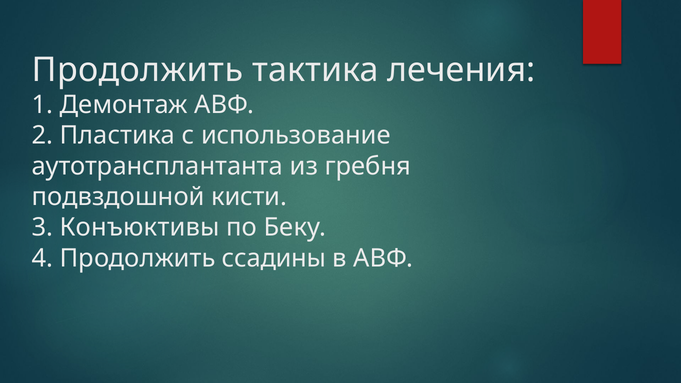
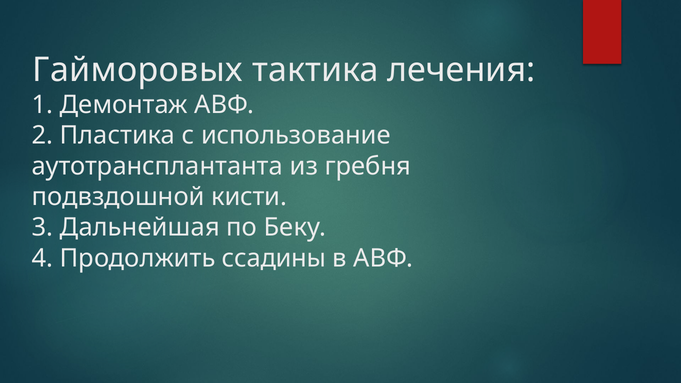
Продолжить: Продолжить -> Гайморовых (138, 70)
Конъюктивы: Конъюктивы -> Дальнейшая (140, 228)
